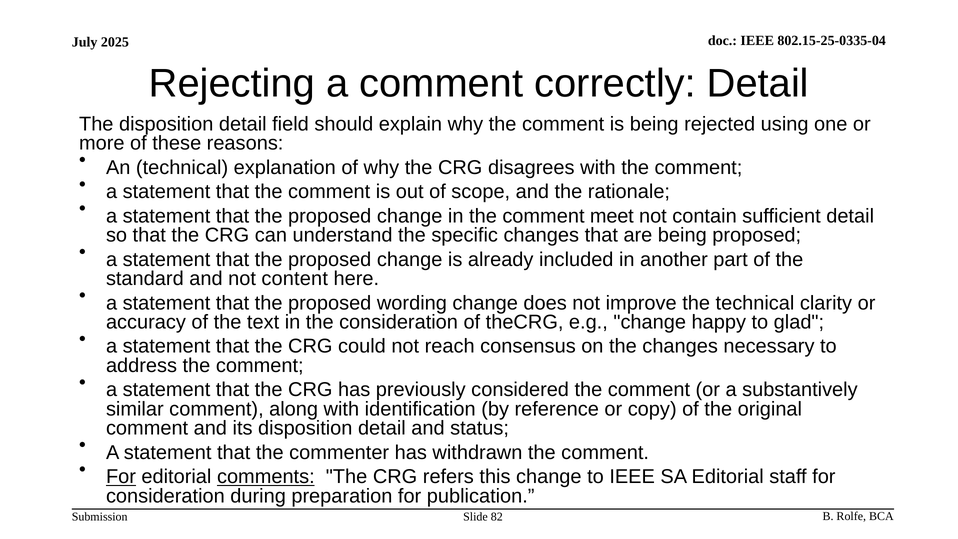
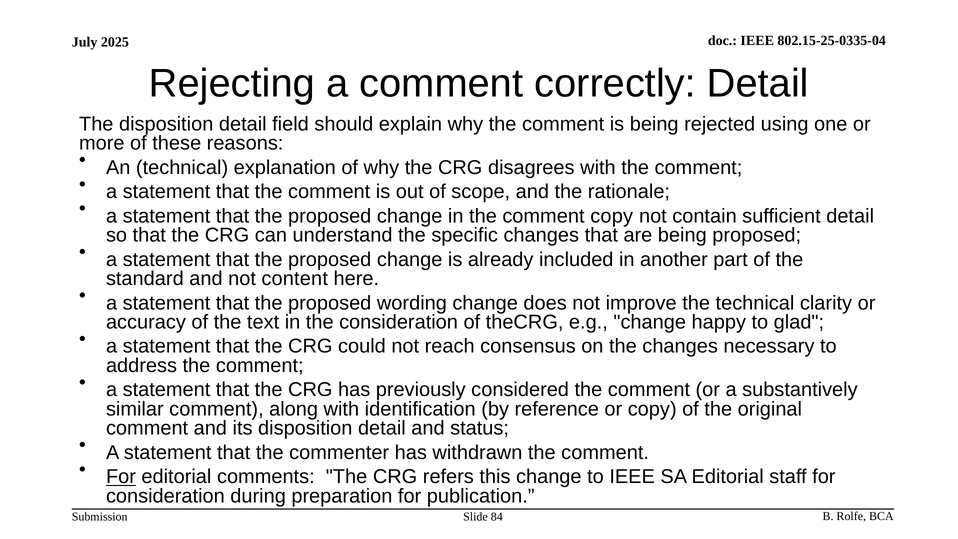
comment meet: meet -> copy (612, 216)
comments underline: present -> none (266, 477)
82: 82 -> 84 (497, 517)
